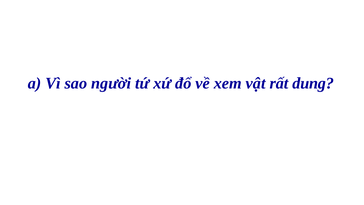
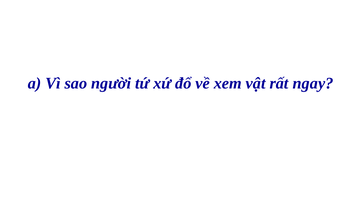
dung: dung -> ngay (313, 83)
